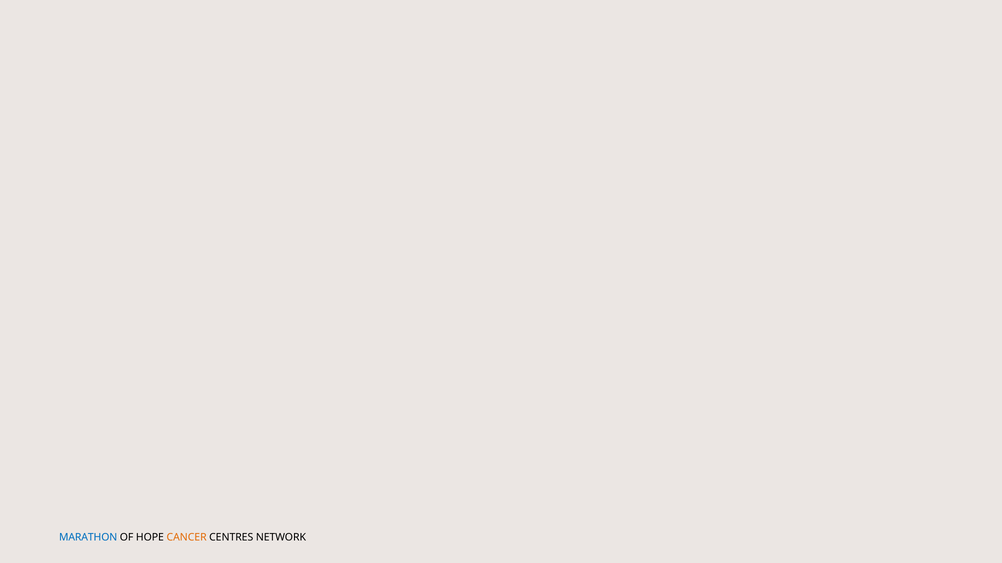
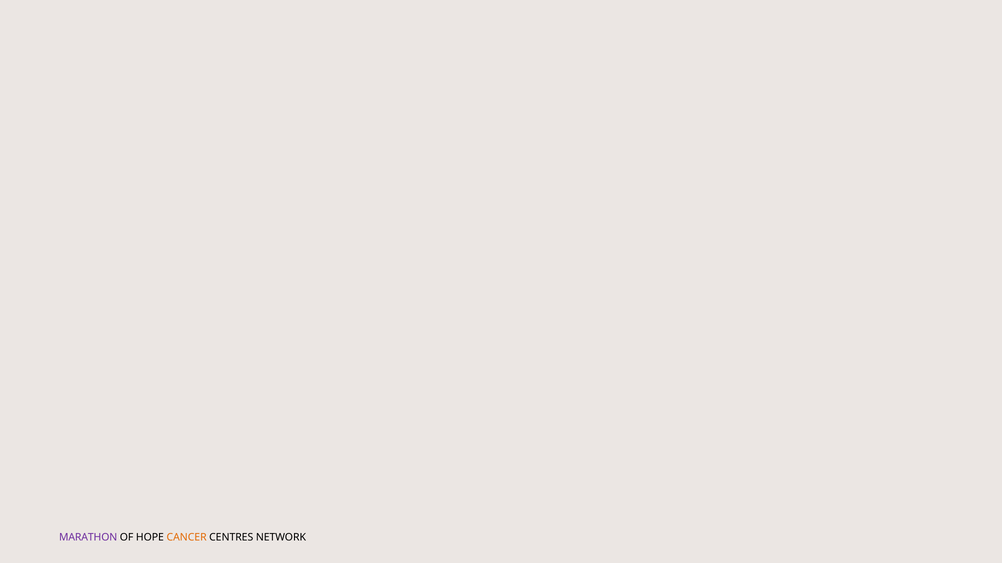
MARATHON colour: blue -> purple (88, 538)
